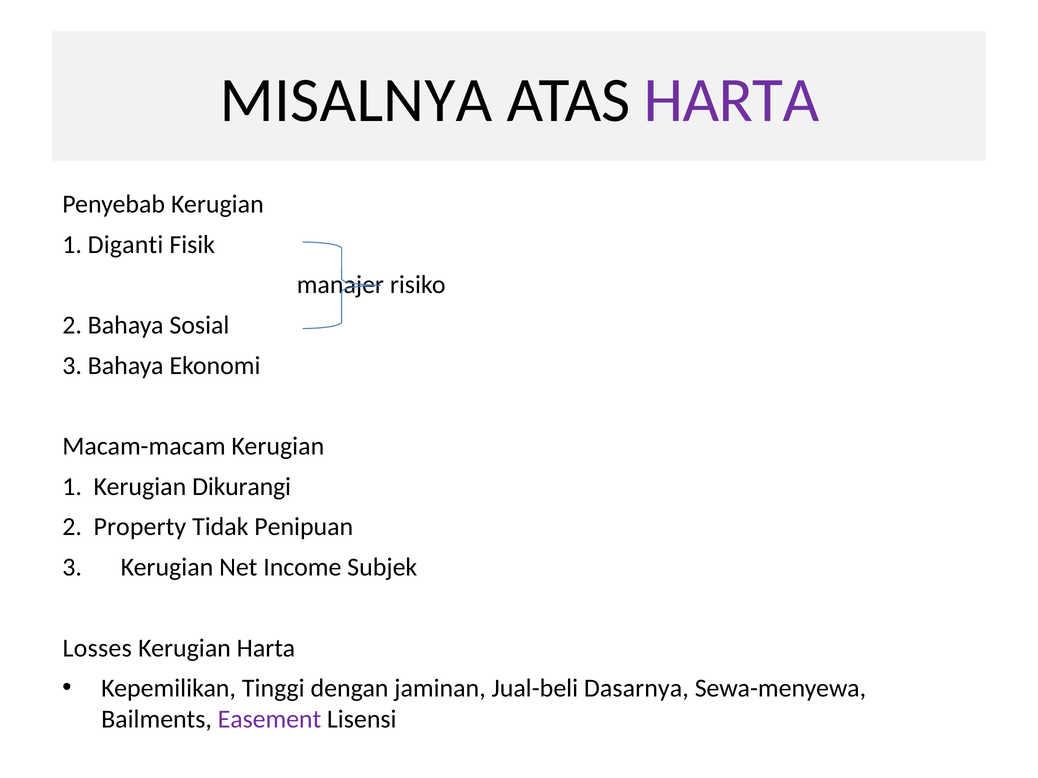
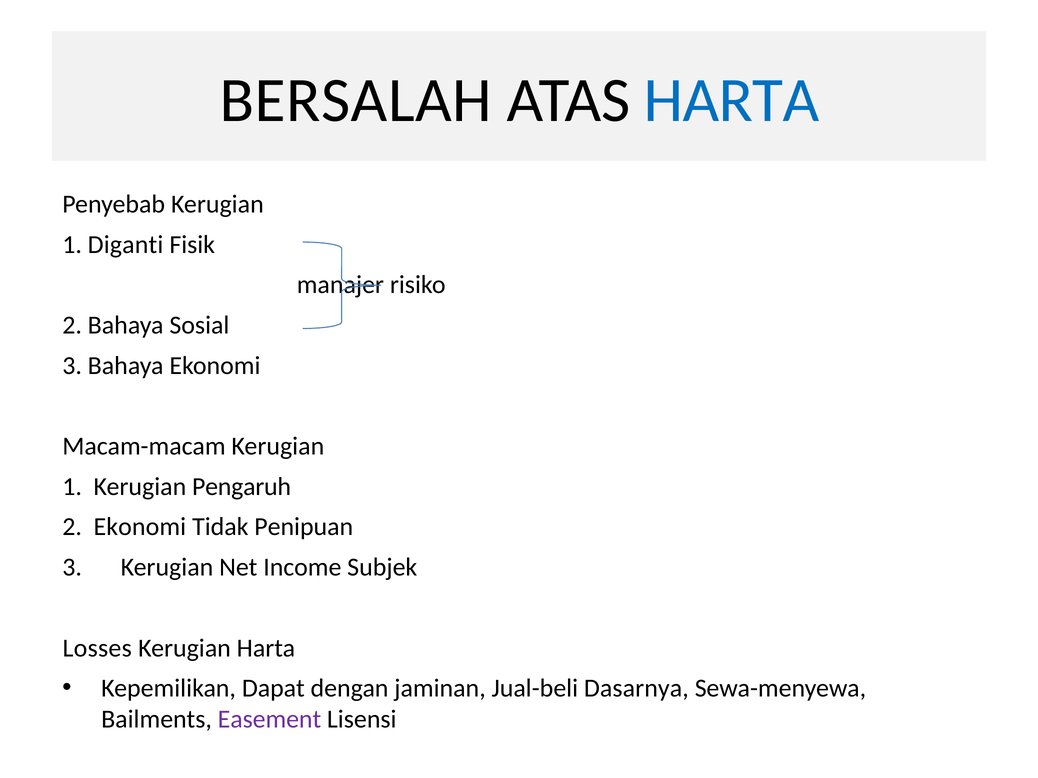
MISALNYA: MISALNYA -> BERSALAH (356, 100)
HARTA colour: purple -> blue (731, 100)
Dikurangi: Dikurangi -> Pengaruh (242, 487)
2 Property: Property -> Ekonomi (140, 527)
Tinggi: Tinggi -> Dapat (273, 689)
